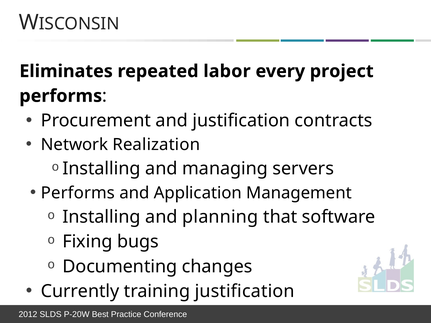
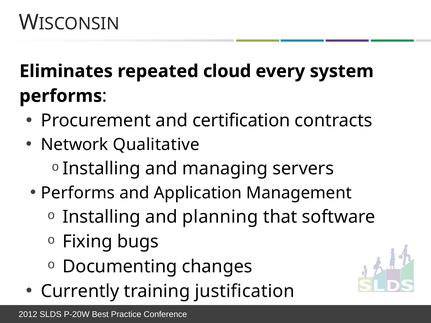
labor: labor -> cloud (227, 71)
project: project -> system (342, 71)
and justification: justification -> certification (241, 121)
Realization: Realization -> Qualitative (156, 145)
